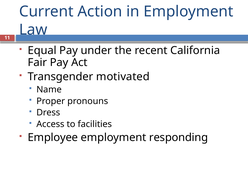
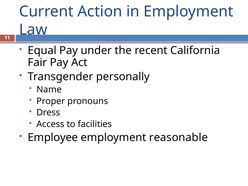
motivated: motivated -> personally (123, 77)
responding: responding -> reasonable (179, 137)
